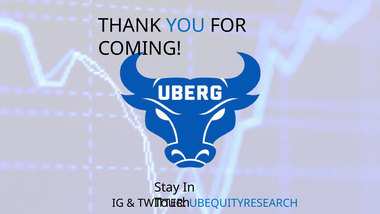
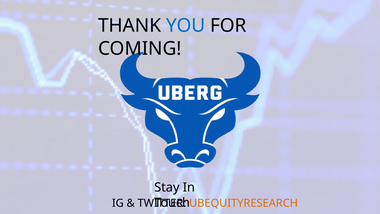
UBEQUITYRESEARCH colour: blue -> orange (244, 203)
